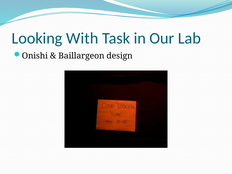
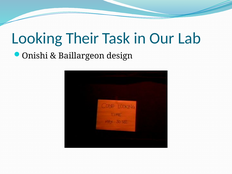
With: With -> Their (82, 38)
